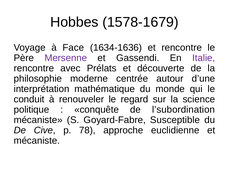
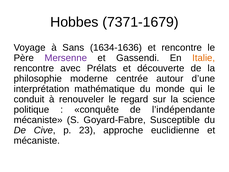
1578-1679: 1578-1679 -> 7371-1679 (140, 22)
Face: Face -> Sans (73, 48)
Italie colour: purple -> orange (204, 58)
l’subordination: l’subordination -> l’indépendante (184, 109)
78: 78 -> 23 (87, 130)
